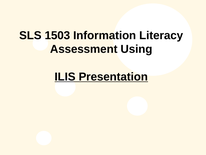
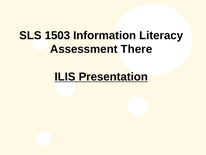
Using: Using -> There (136, 49)
